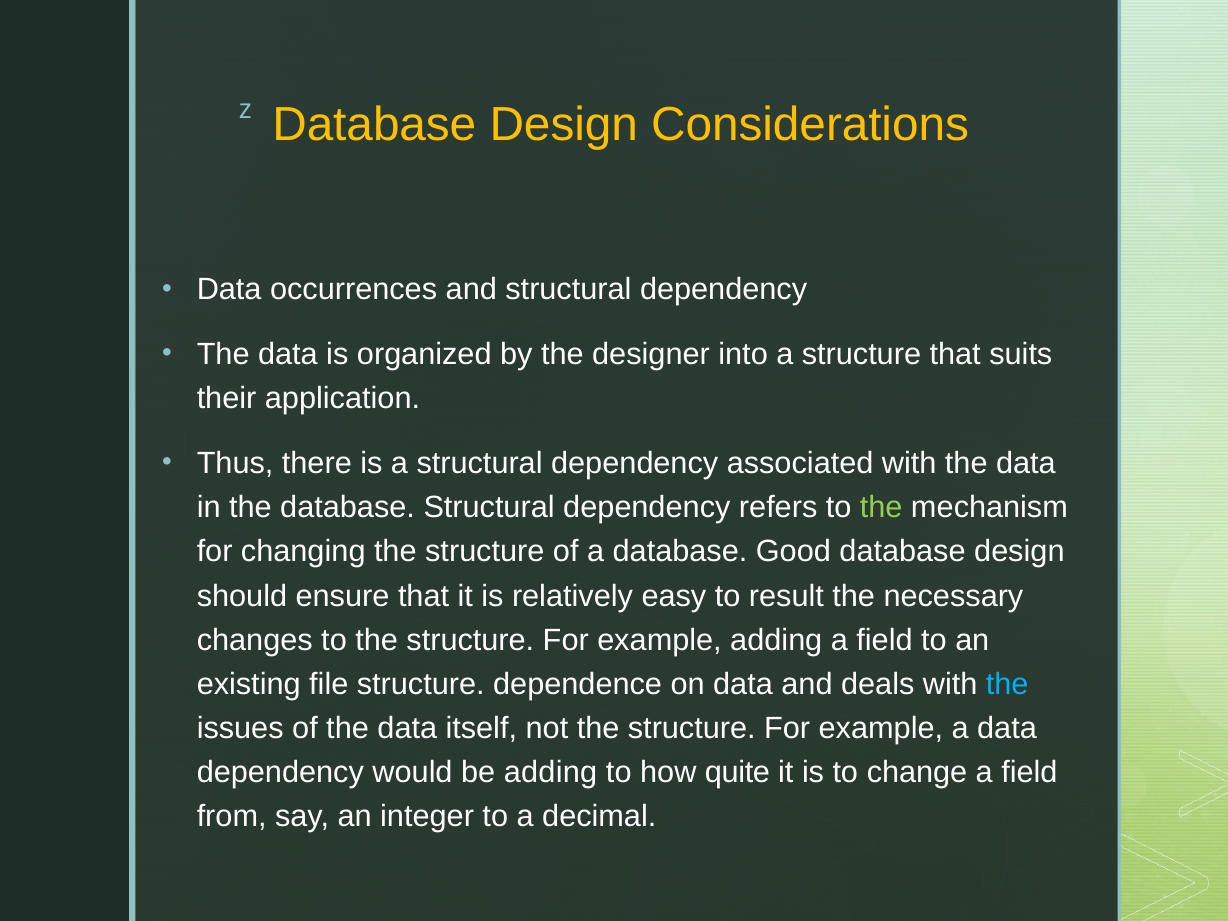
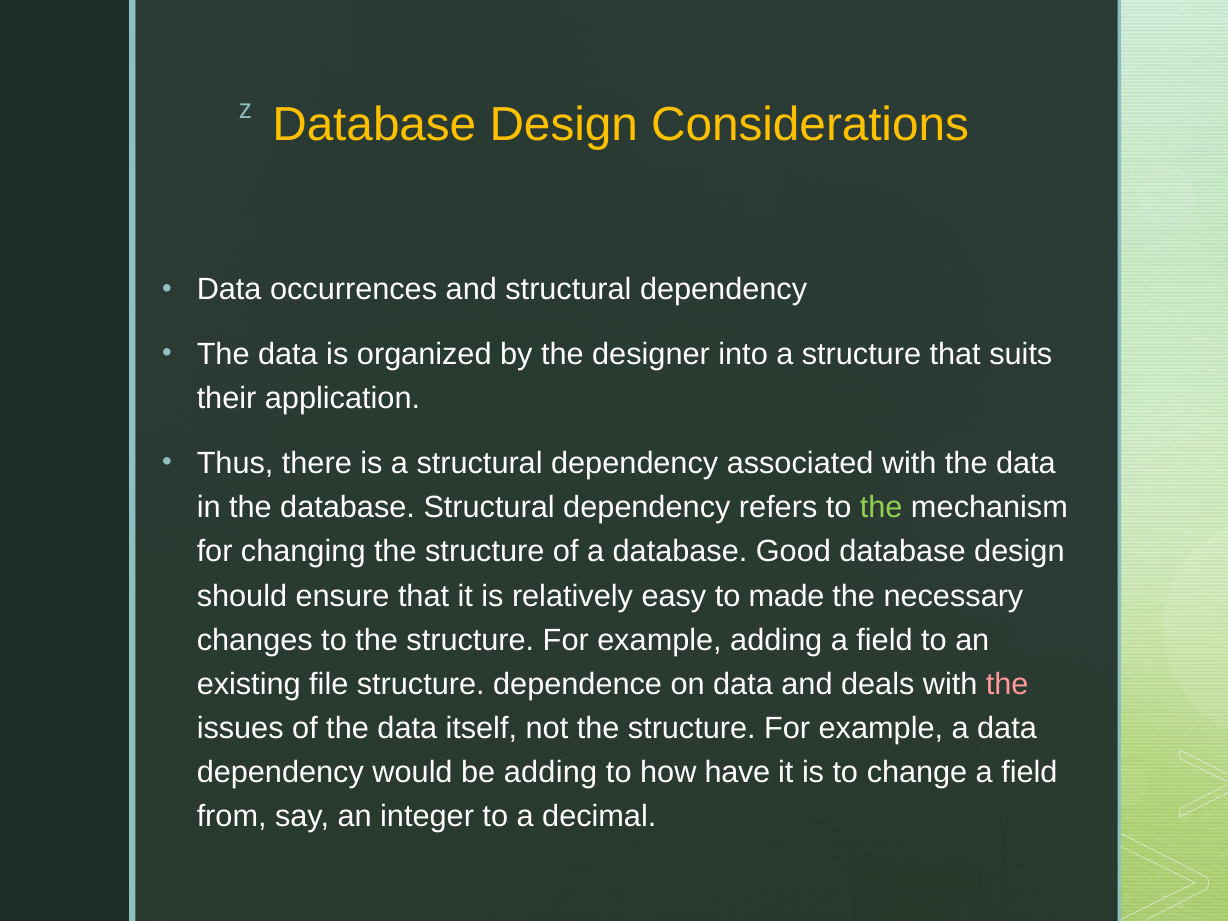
result: result -> made (787, 596)
the colour: light blue -> pink (1007, 684)
quite: quite -> have (737, 773)
